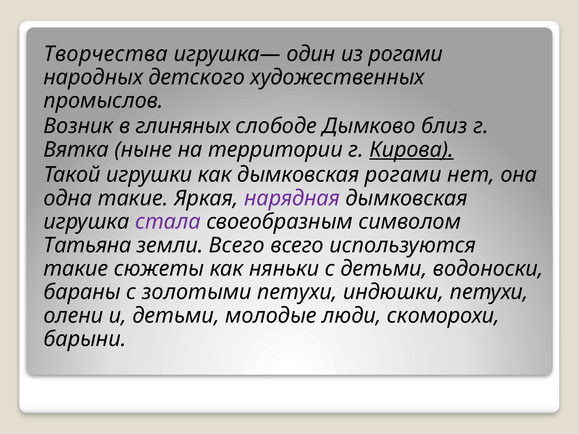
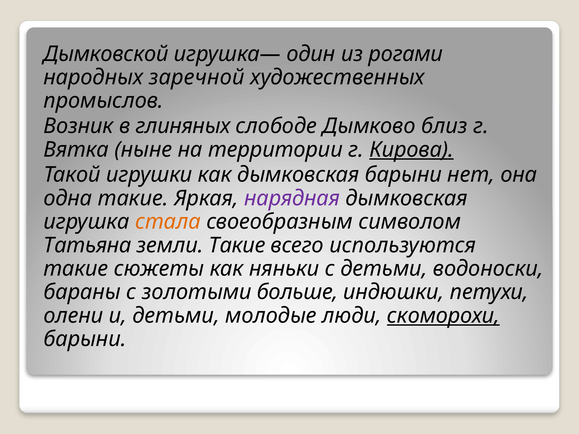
Творчества: Творчества -> Дымковской (106, 54)
детского: детского -> заречной (197, 77)
дымковская рогами: рогами -> барыни (403, 175)
стала colour: purple -> orange (168, 222)
земли Всего: Всего -> Такие (237, 245)
золотыми петухи: петухи -> больше (297, 292)
скоморохи underline: none -> present (443, 316)
